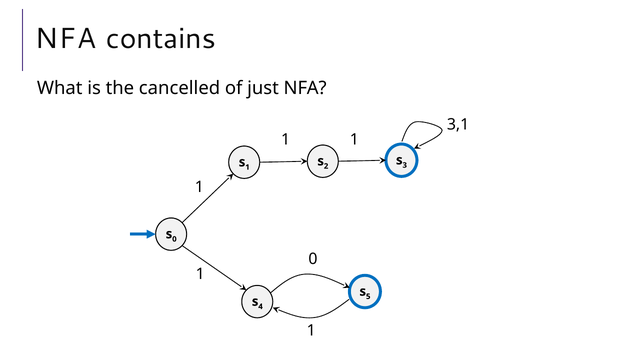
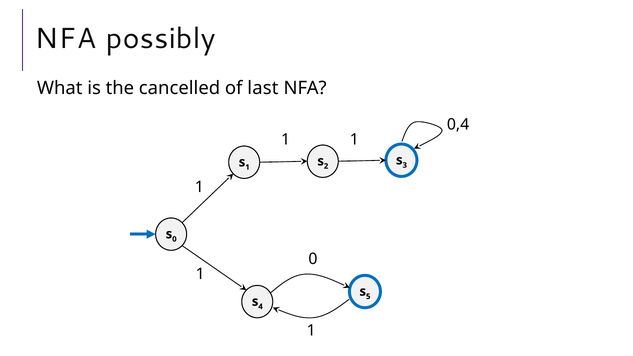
contains: contains -> possibly (161, 39)
just: just -> last (263, 88)
3,1: 3,1 -> 0,4 (458, 125)
